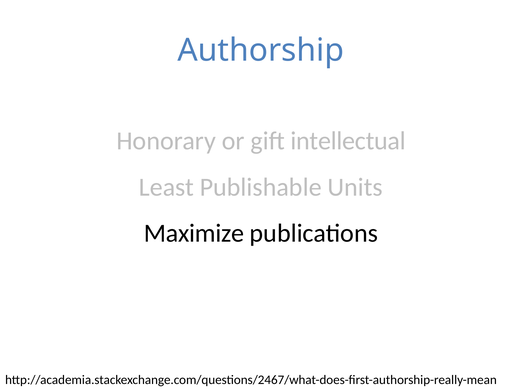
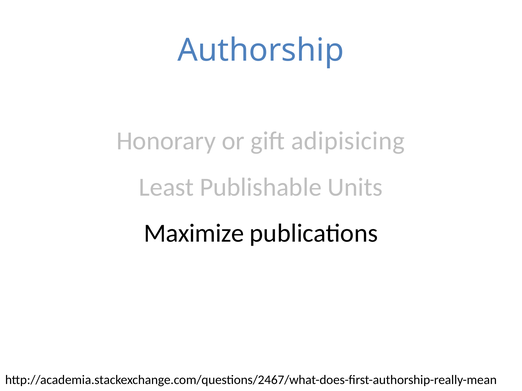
intellectual: intellectual -> adipisicing (348, 141)
